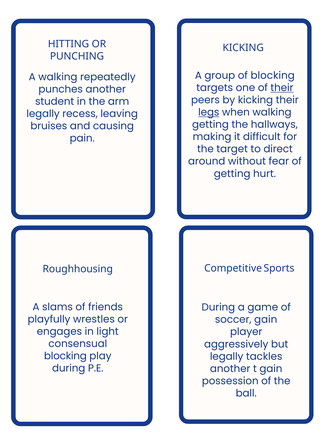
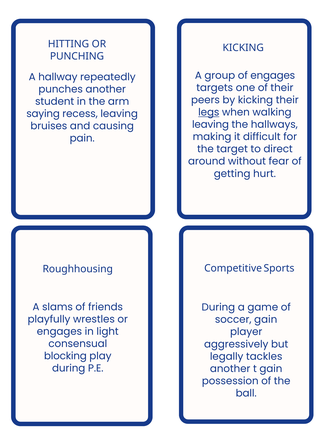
of blocking: blocking -> engages (273, 76)
A walking: walking -> hallway (58, 77)
their underline: present -> none (282, 88)
legally: legally -> saying (43, 114)
getting: getting -> leaving (211, 125)
